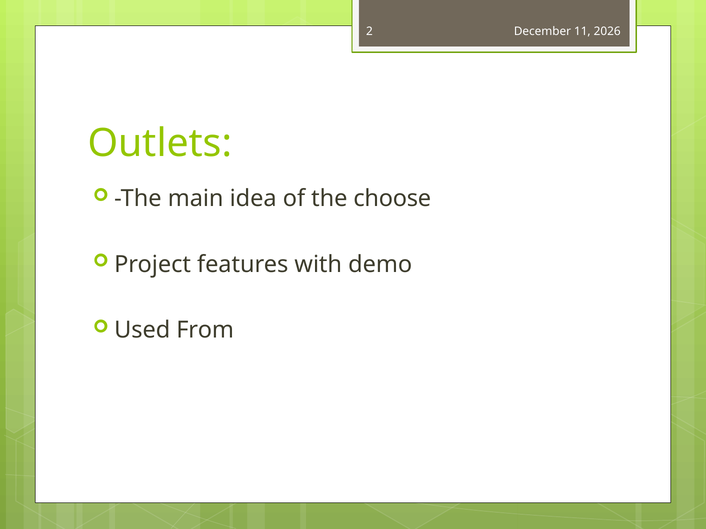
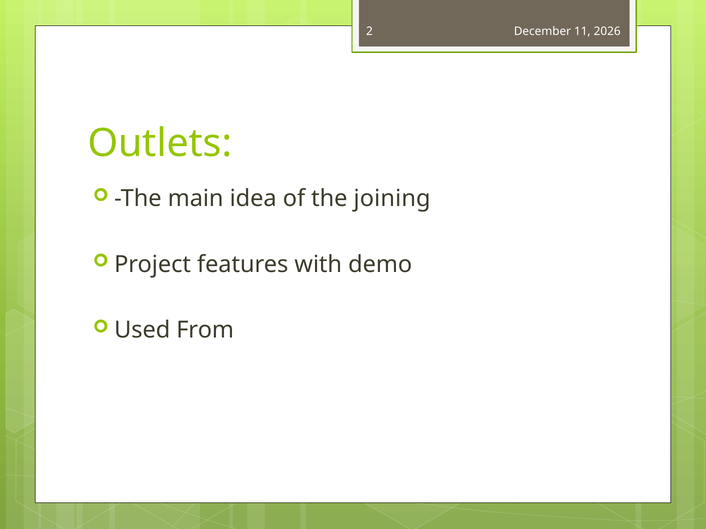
choose: choose -> joining (392, 199)
